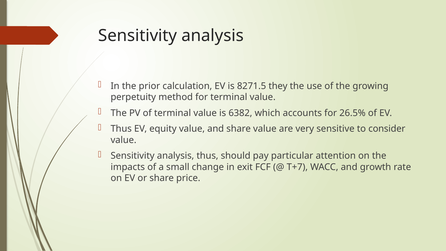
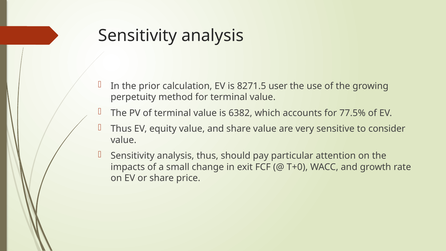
they: they -> user (278, 86)
26.5%: 26.5% -> 77.5% (353, 113)
T+7: T+7 -> T+0 (297, 167)
